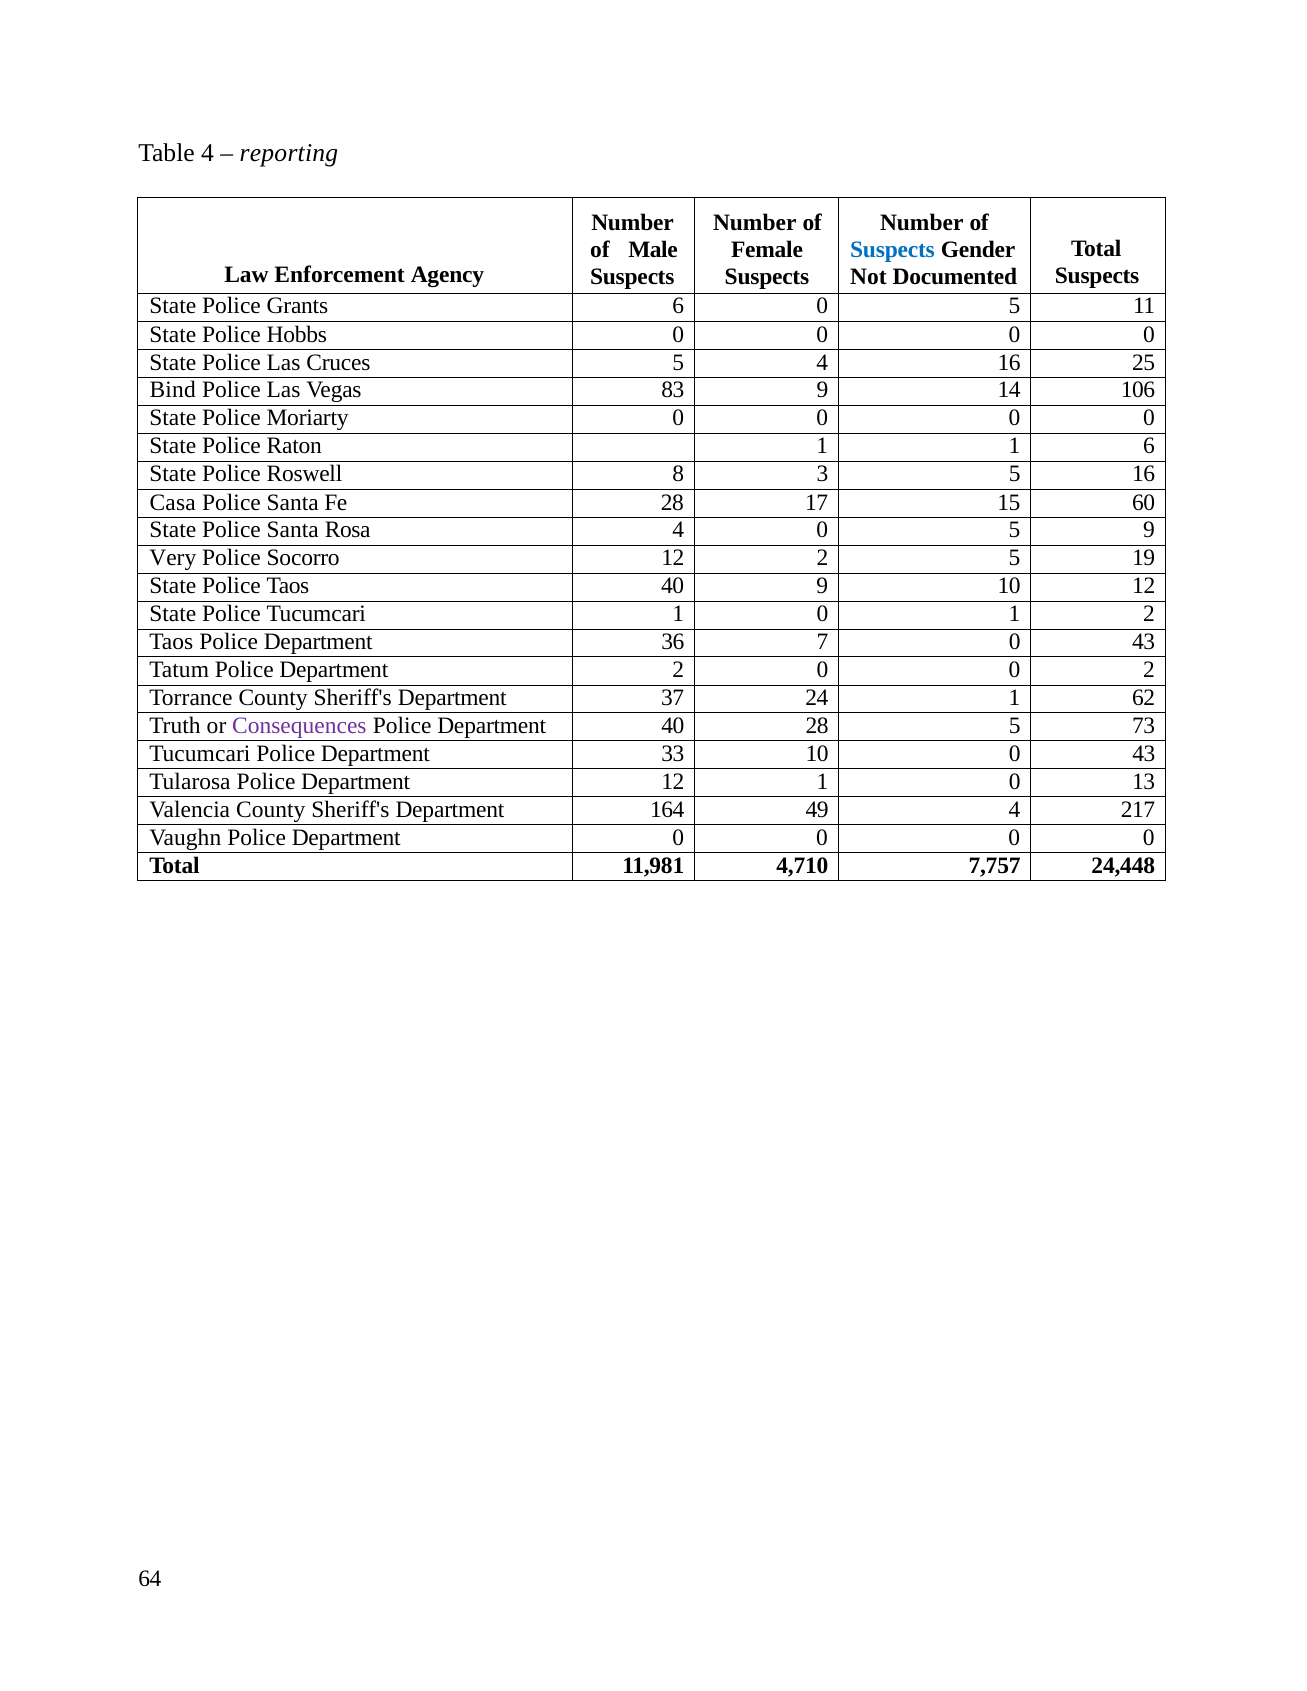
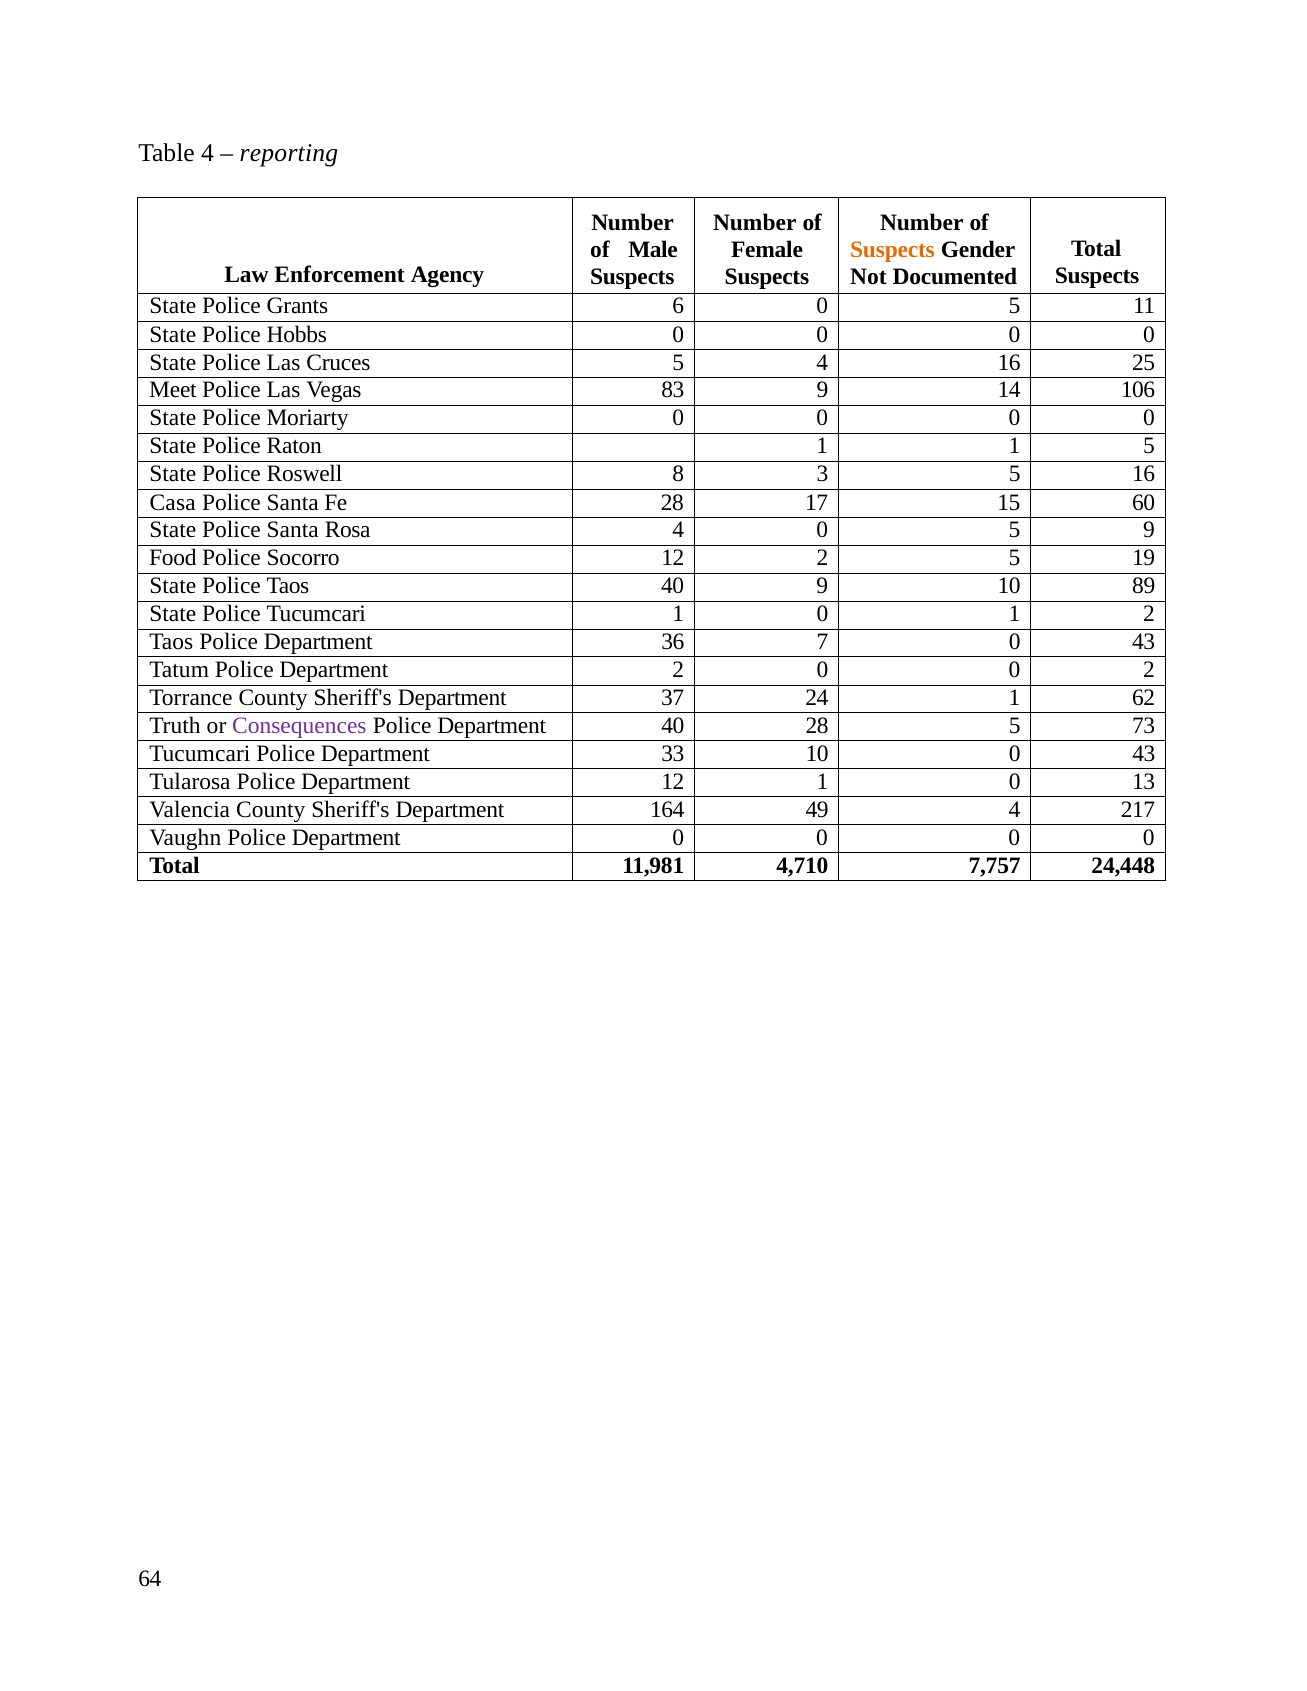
Suspects colour: blue -> orange (892, 250)
Bind: Bind -> Meet (173, 390)
1 6: 6 -> 5 (1149, 446)
Very: Very -> Food (173, 558)
10 12: 12 -> 89 (1144, 586)
